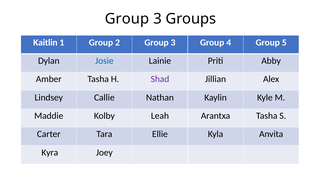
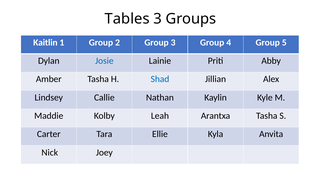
Group: Group -> Tables (127, 19)
Shad colour: purple -> blue (160, 79)
Kyra: Kyra -> Nick (50, 153)
